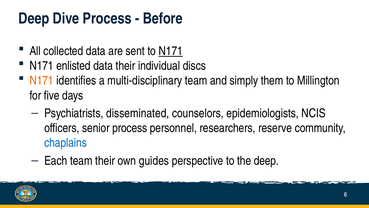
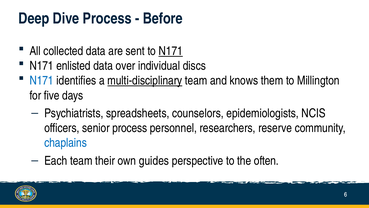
data their: their -> over (126, 66)
N171 colour: orange -> blue (42, 81)
multi-disciplinary underline: none -> present (145, 81)
simply: simply -> knows (244, 81)
disseminated: disseminated -> spreadsheets (138, 113)
the deep: deep -> often (266, 160)
